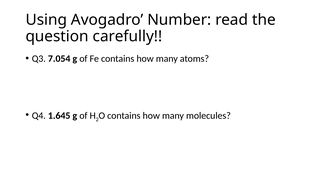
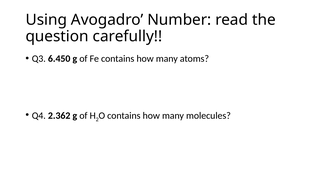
7.054: 7.054 -> 6.450 (59, 59)
1.645: 1.645 -> 2.362 (59, 116)
